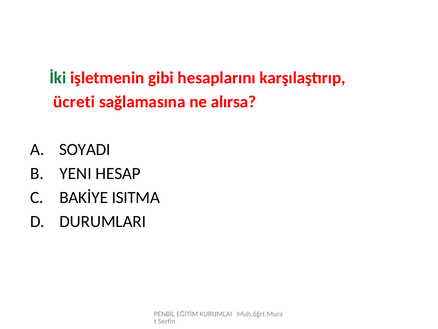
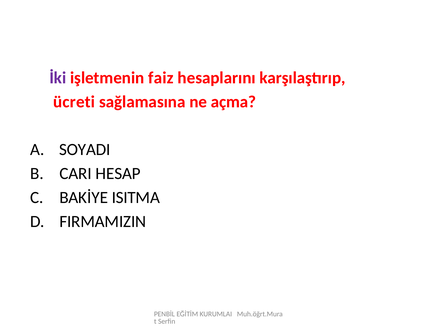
İki colour: green -> purple (58, 78)
gibi: gibi -> faiz (161, 78)
alırsa: alırsa -> açma (233, 102)
YENI: YENI -> CARI (76, 173)
DURUMLARI: DURUMLARI -> FIRMAMIZIN (103, 221)
